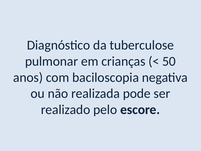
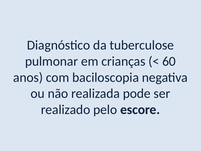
50: 50 -> 60 (169, 61)
